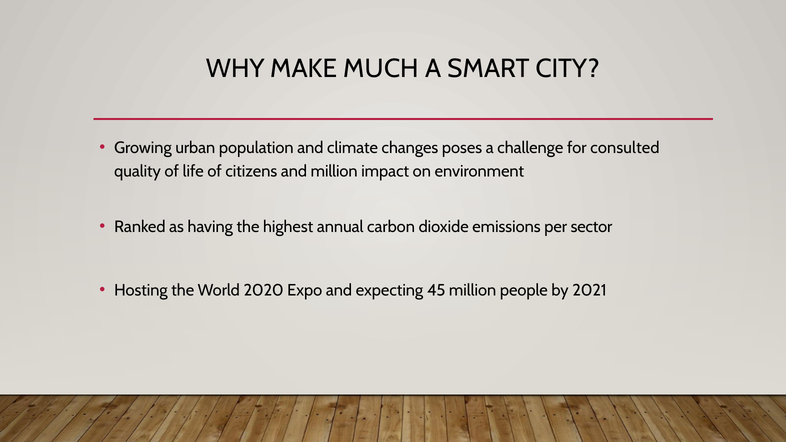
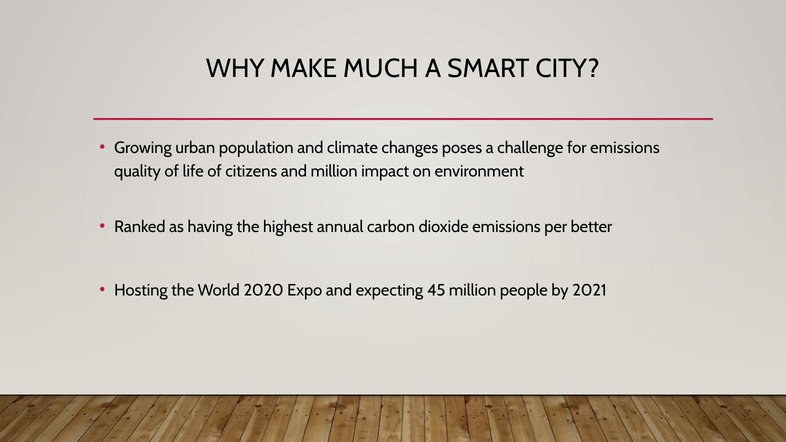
for consulted: consulted -> emissions (625, 148)
sector: sector -> better (591, 227)
